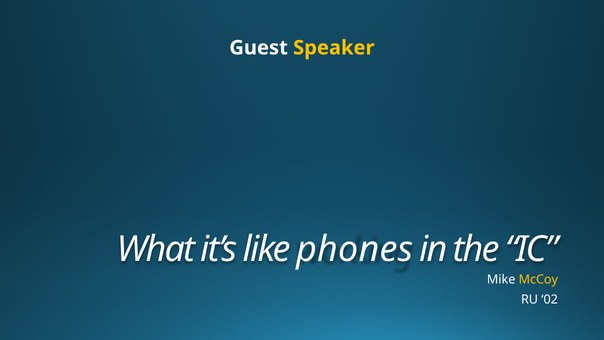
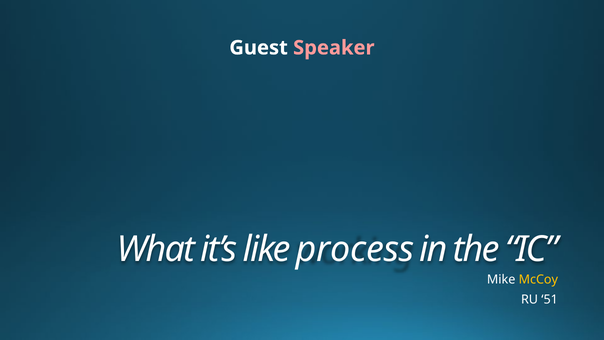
Speaker colour: yellow -> pink (334, 48)
phones: phones -> process (355, 249)
02: 02 -> 51 (550, 299)
